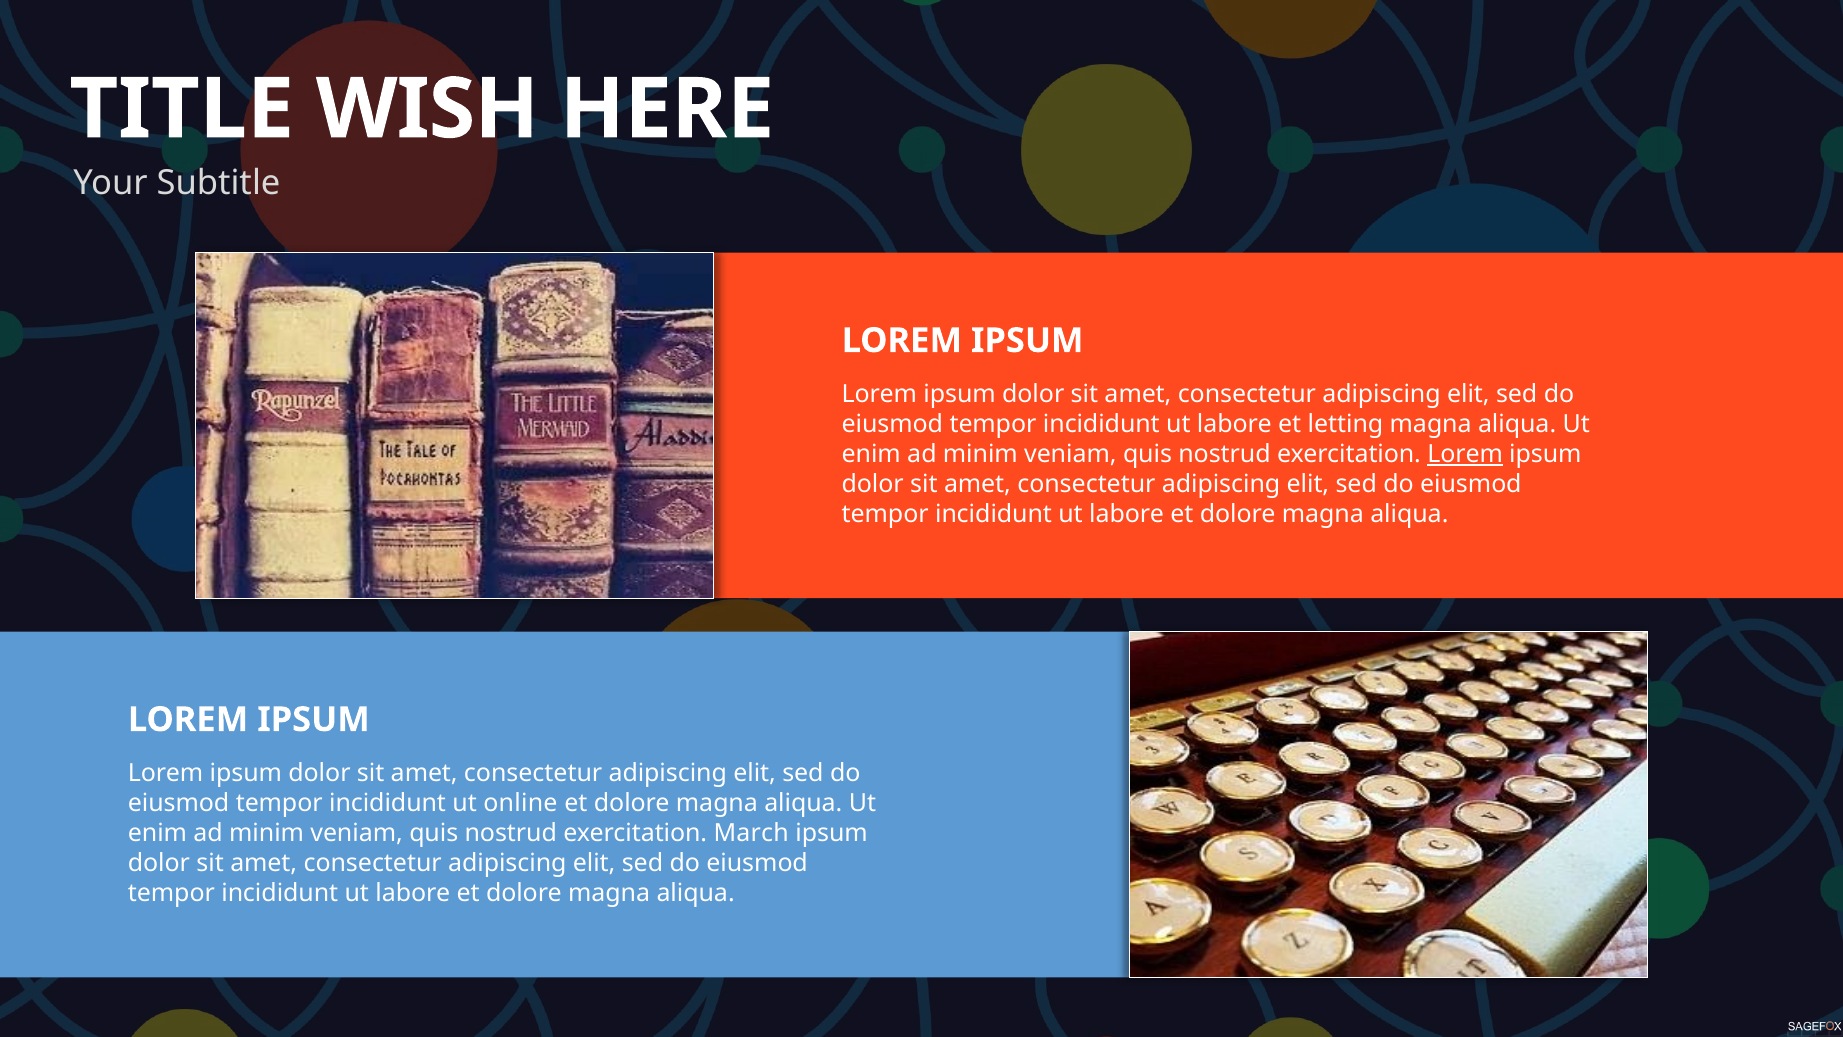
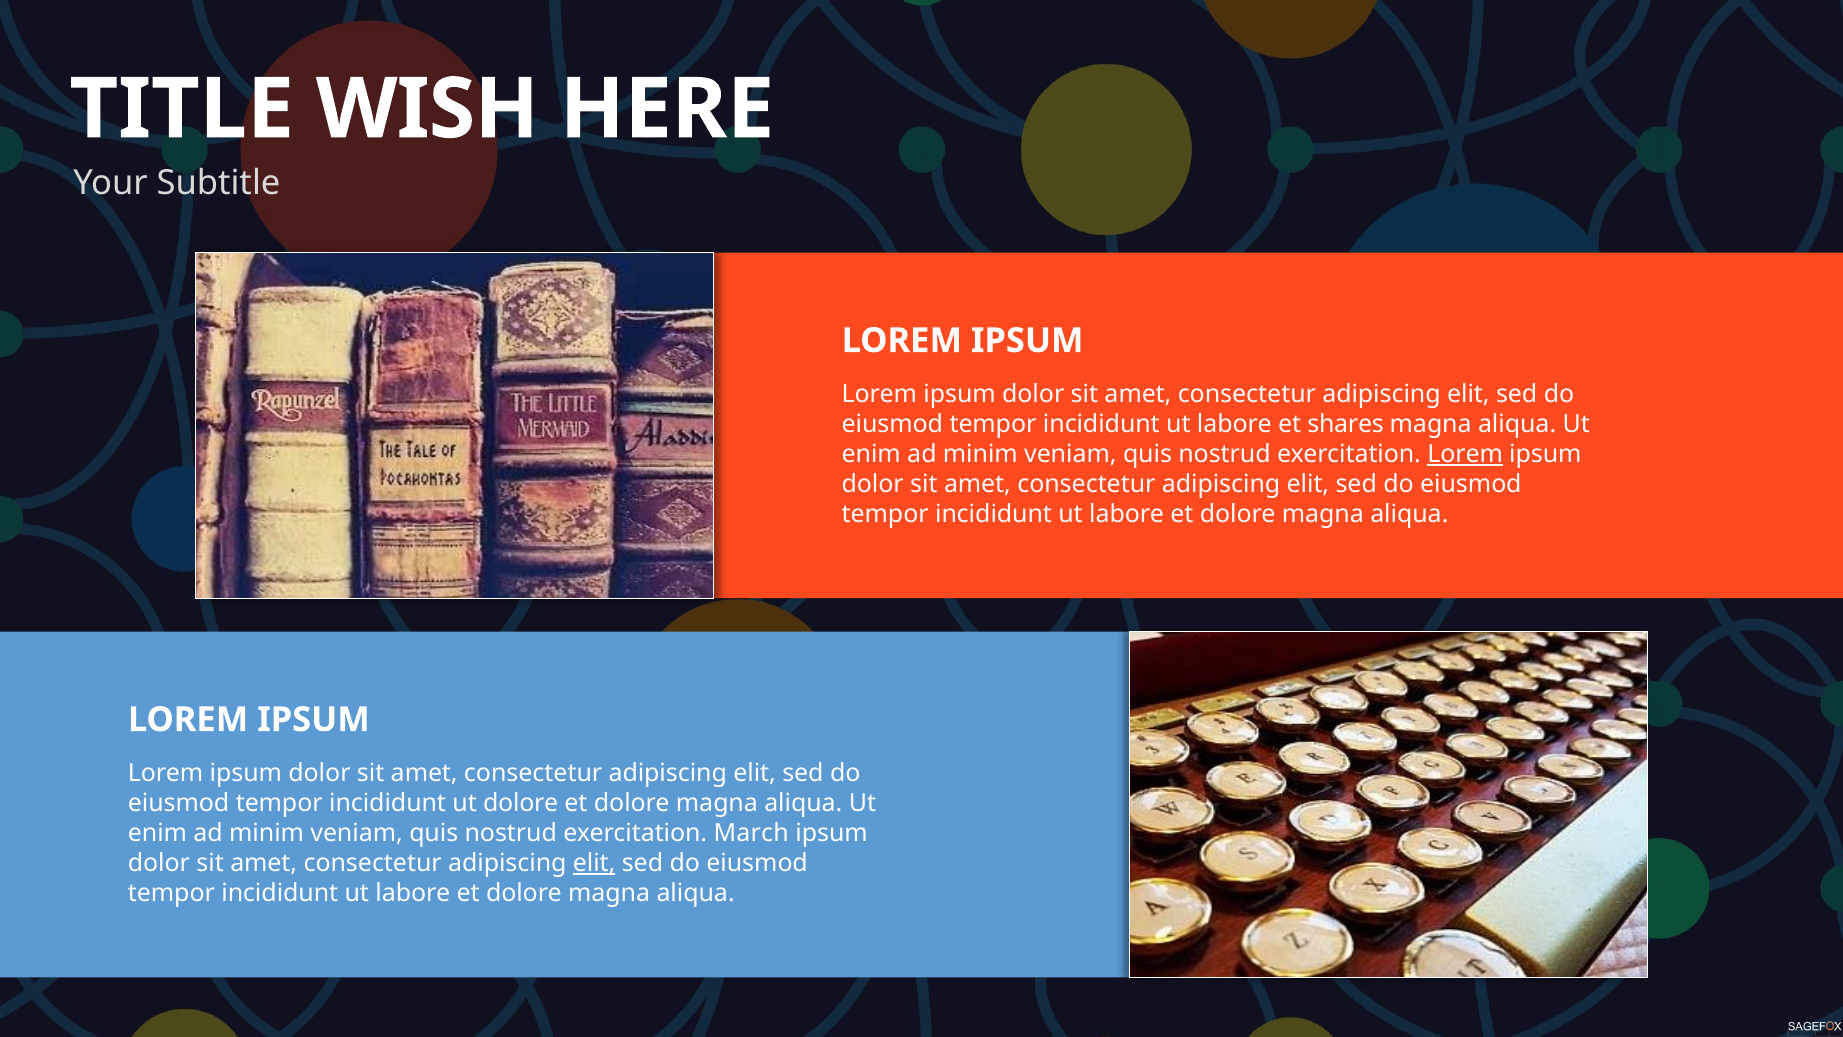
letting: letting -> shares (1346, 424)
ut online: online -> dolore (521, 803)
elit underline: none -> present (594, 863)
